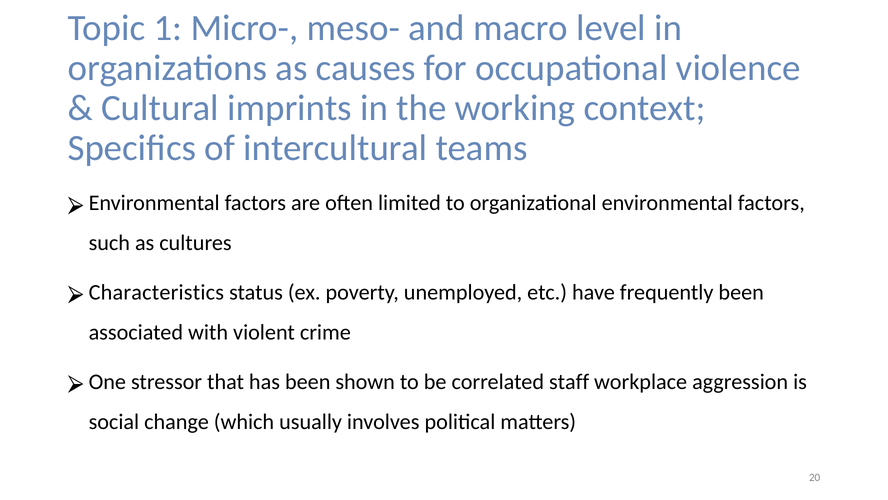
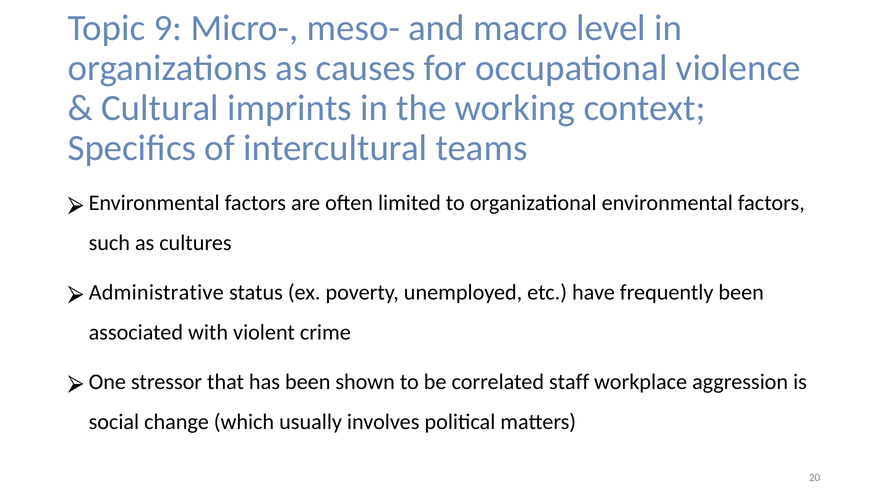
1: 1 -> 9 (168, 28)
Characteristics: Characteristics -> Administrative (156, 292)
